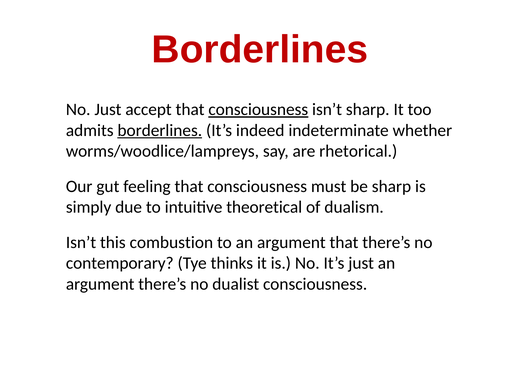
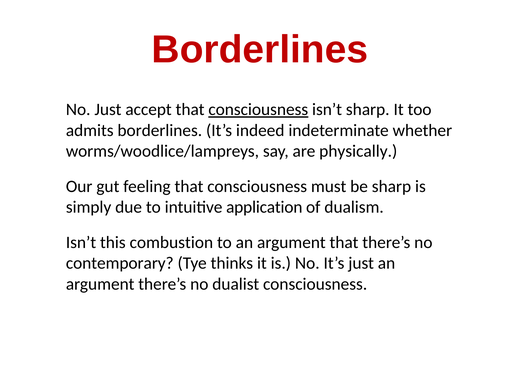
borderlines underline: present -> none (160, 130)
rhetorical: rhetorical -> physically (358, 151)
theoretical: theoretical -> application (264, 207)
